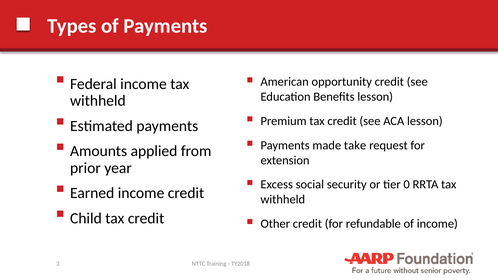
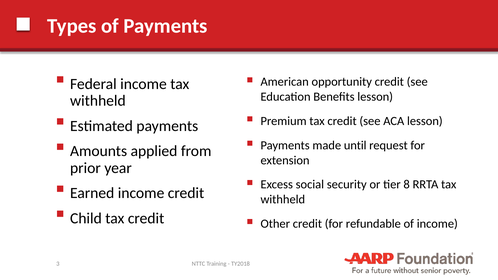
take: take -> until (355, 145)
0: 0 -> 8 (407, 185)
